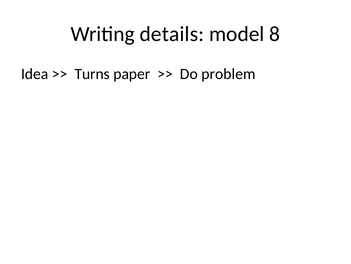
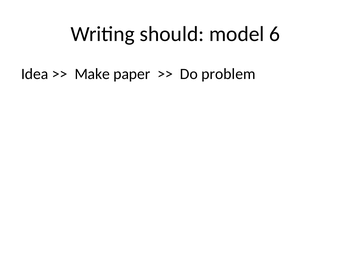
details: details -> should (172, 34)
8: 8 -> 6 (275, 34)
Turns: Turns -> Make (92, 74)
